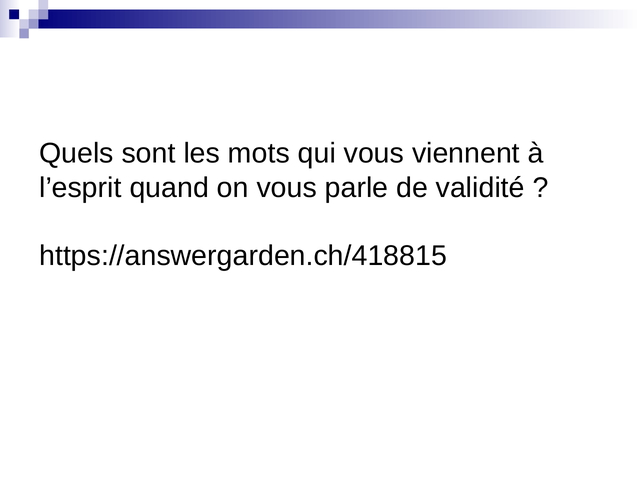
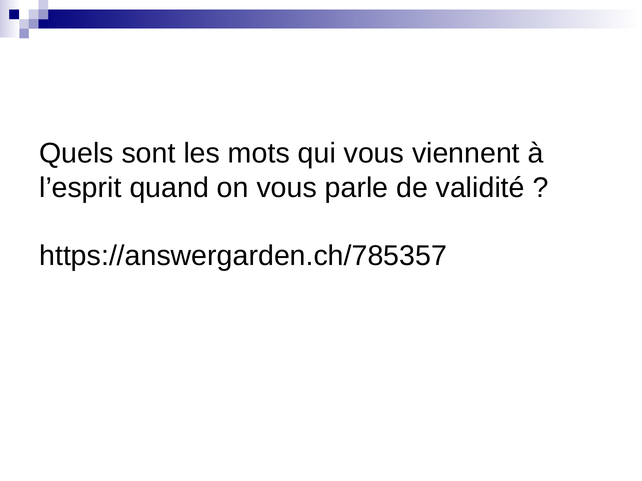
https://answergarden.ch/418815: https://answergarden.ch/418815 -> https://answergarden.ch/785357 (243, 256)
